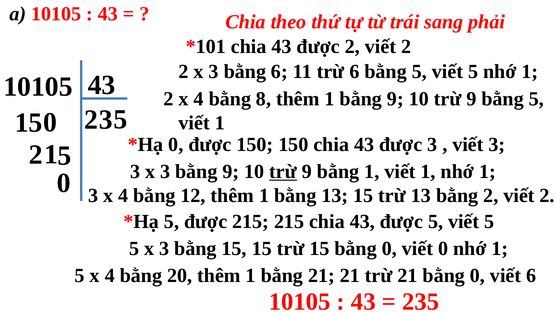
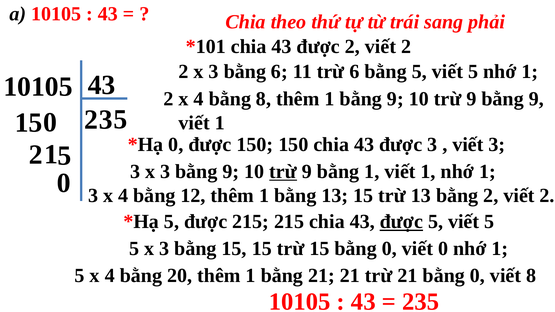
9 bằng 5: 5 -> 9 (536, 99)
được underline: none -> present (401, 222)
viết 6: 6 -> 8 (531, 276)
